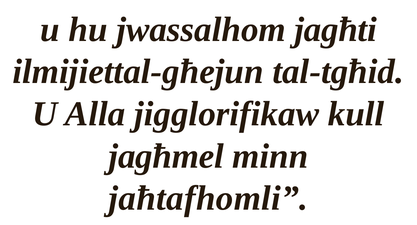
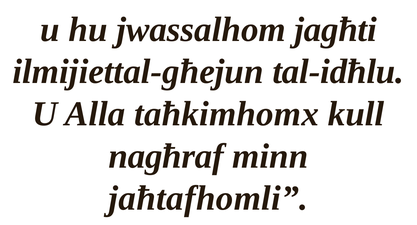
tal-tgħid: tal-tgħid -> tal-idħlu (338, 72)
jigglorifikaw: jigglorifikaw -> taħkimhomx (227, 114)
jagħmel: jagħmel -> nagħraf (166, 156)
